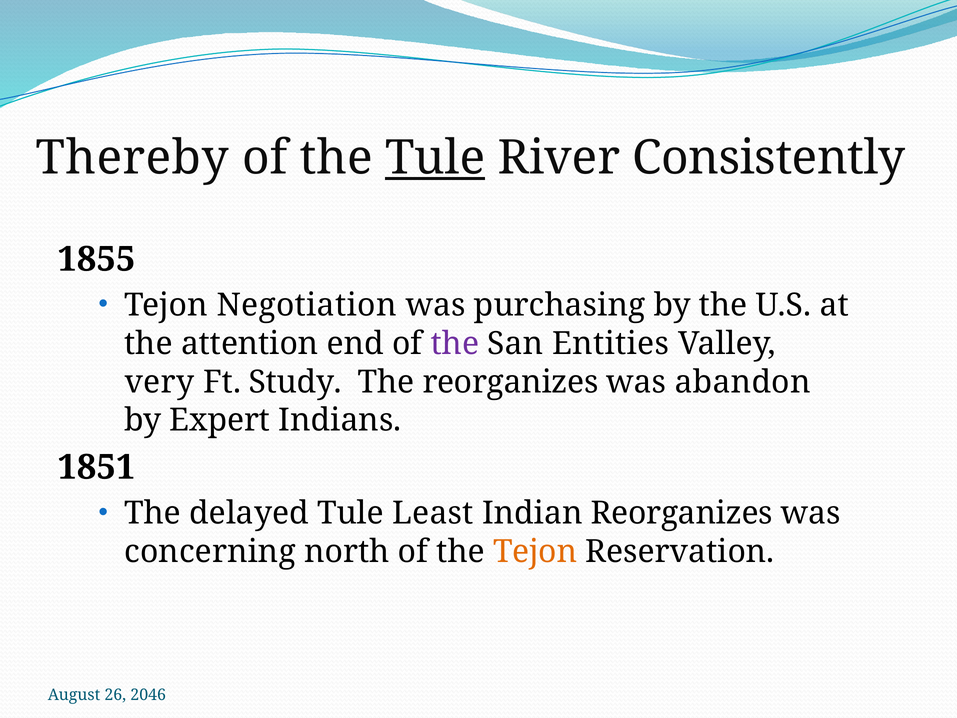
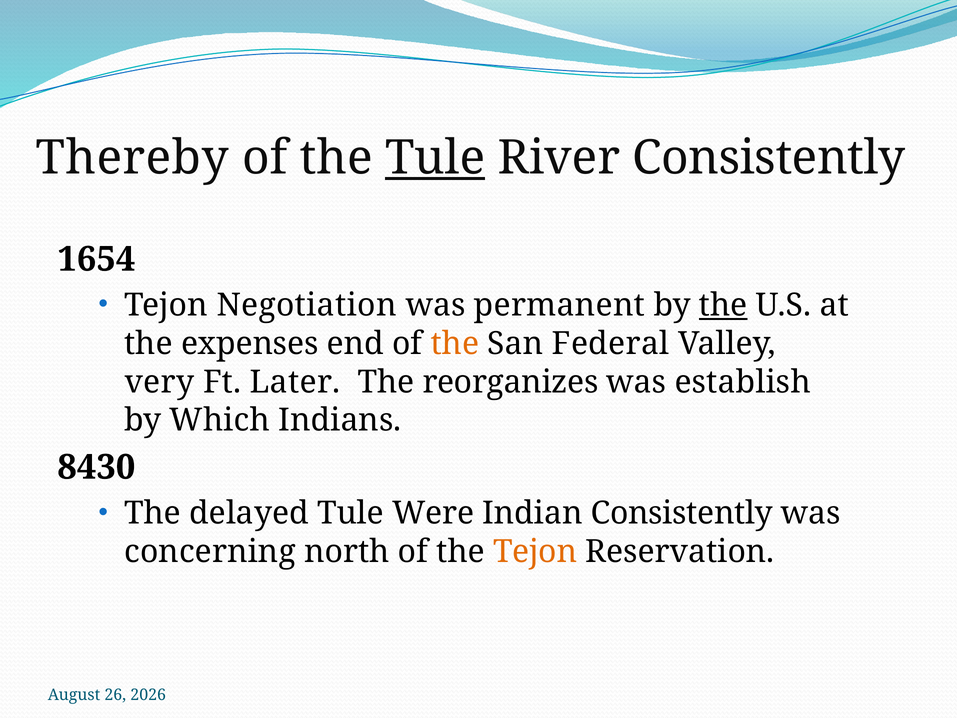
1855: 1855 -> 1654 (96, 259)
purchasing: purchasing -> permanent (560, 305)
the underline: none -> present (723, 305)
attention: attention -> expenses (250, 344)
the colour: purple -> orange (455, 344)
Entities: Entities -> Federal (611, 344)
Study: Study -> Later (295, 382)
abandon: abandon -> establish (743, 382)
Expert: Expert -> Which (220, 420)
1851: 1851 -> 8430 (96, 467)
Least: Least -> Were (433, 513)
Indian Reorganizes: Reorganizes -> Consistently (682, 513)
2046: 2046 -> 2026 (148, 695)
